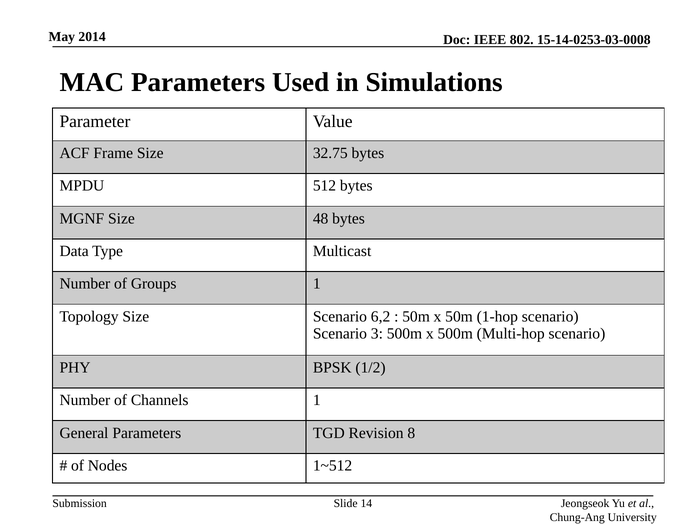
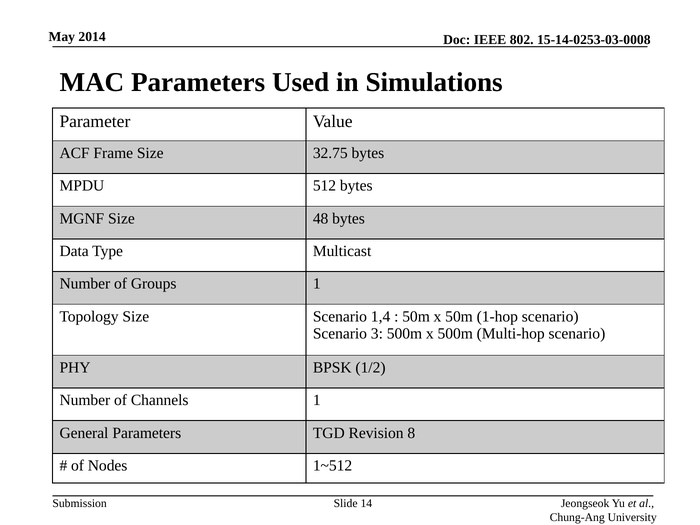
6,2: 6,2 -> 1,4 (381, 317)
